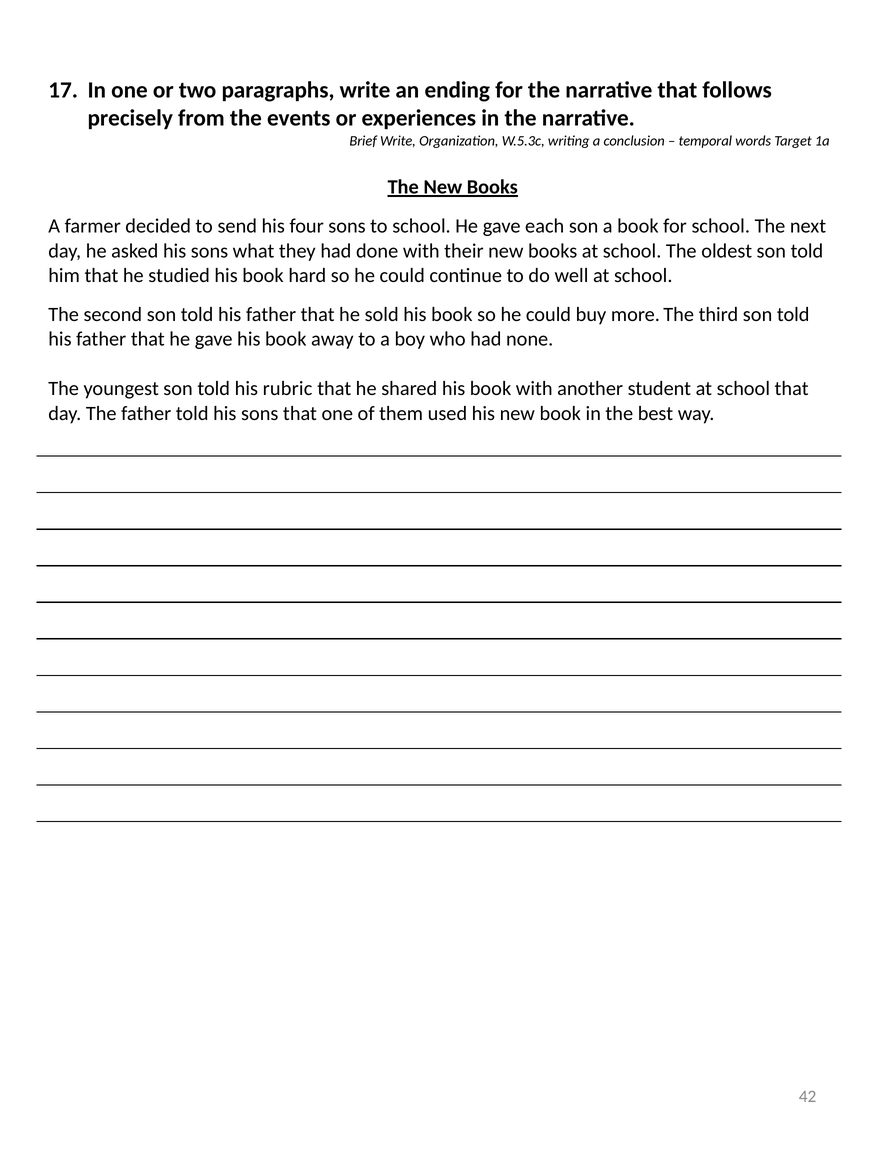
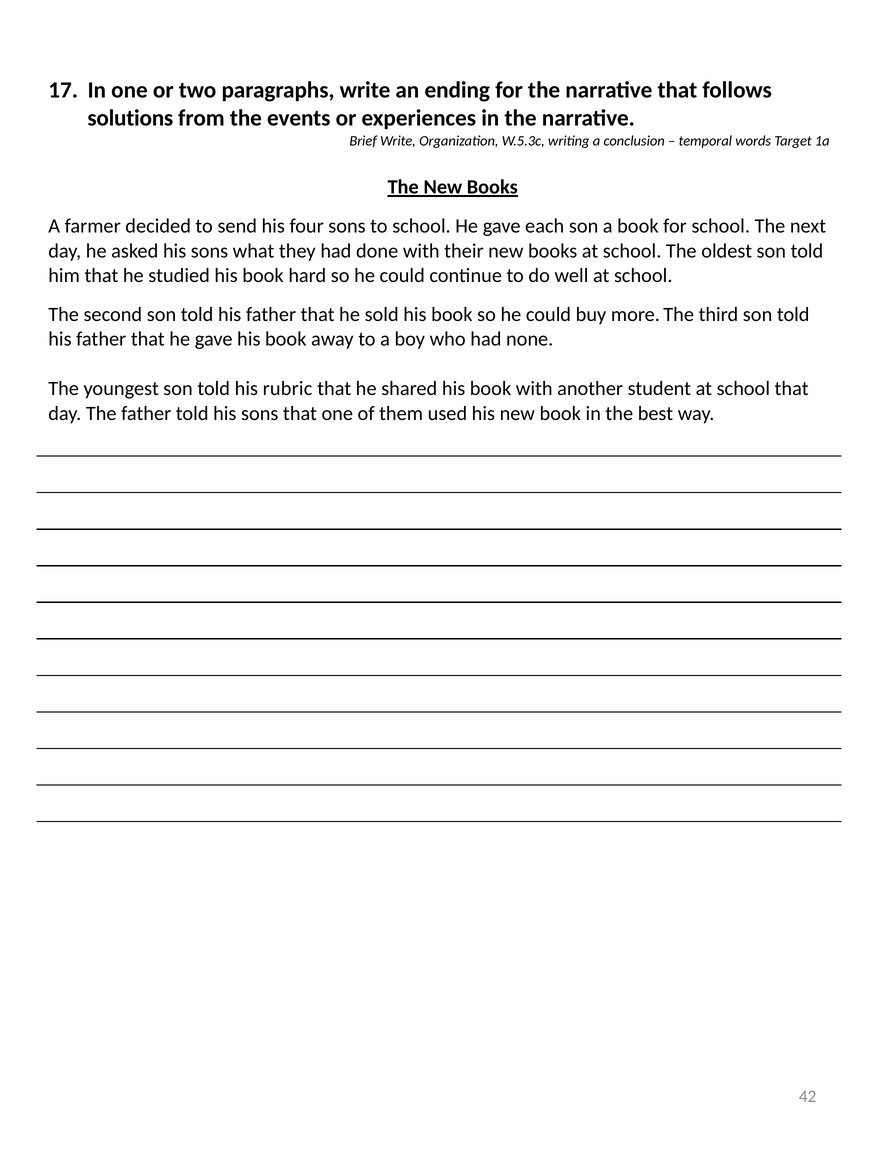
precisely: precisely -> solutions (130, 118)
